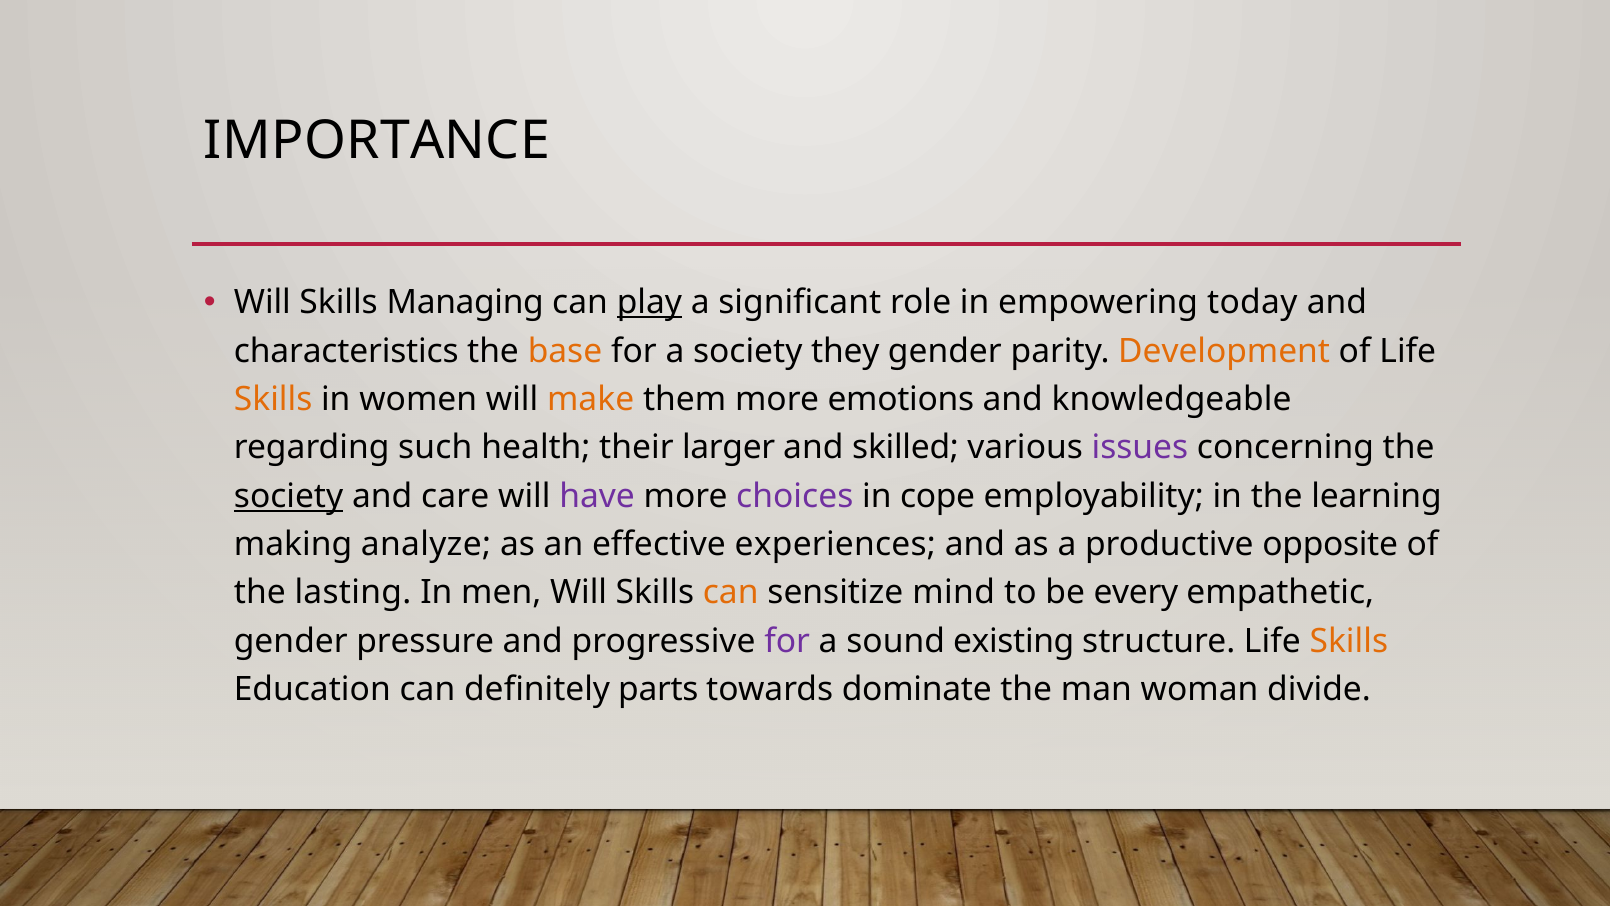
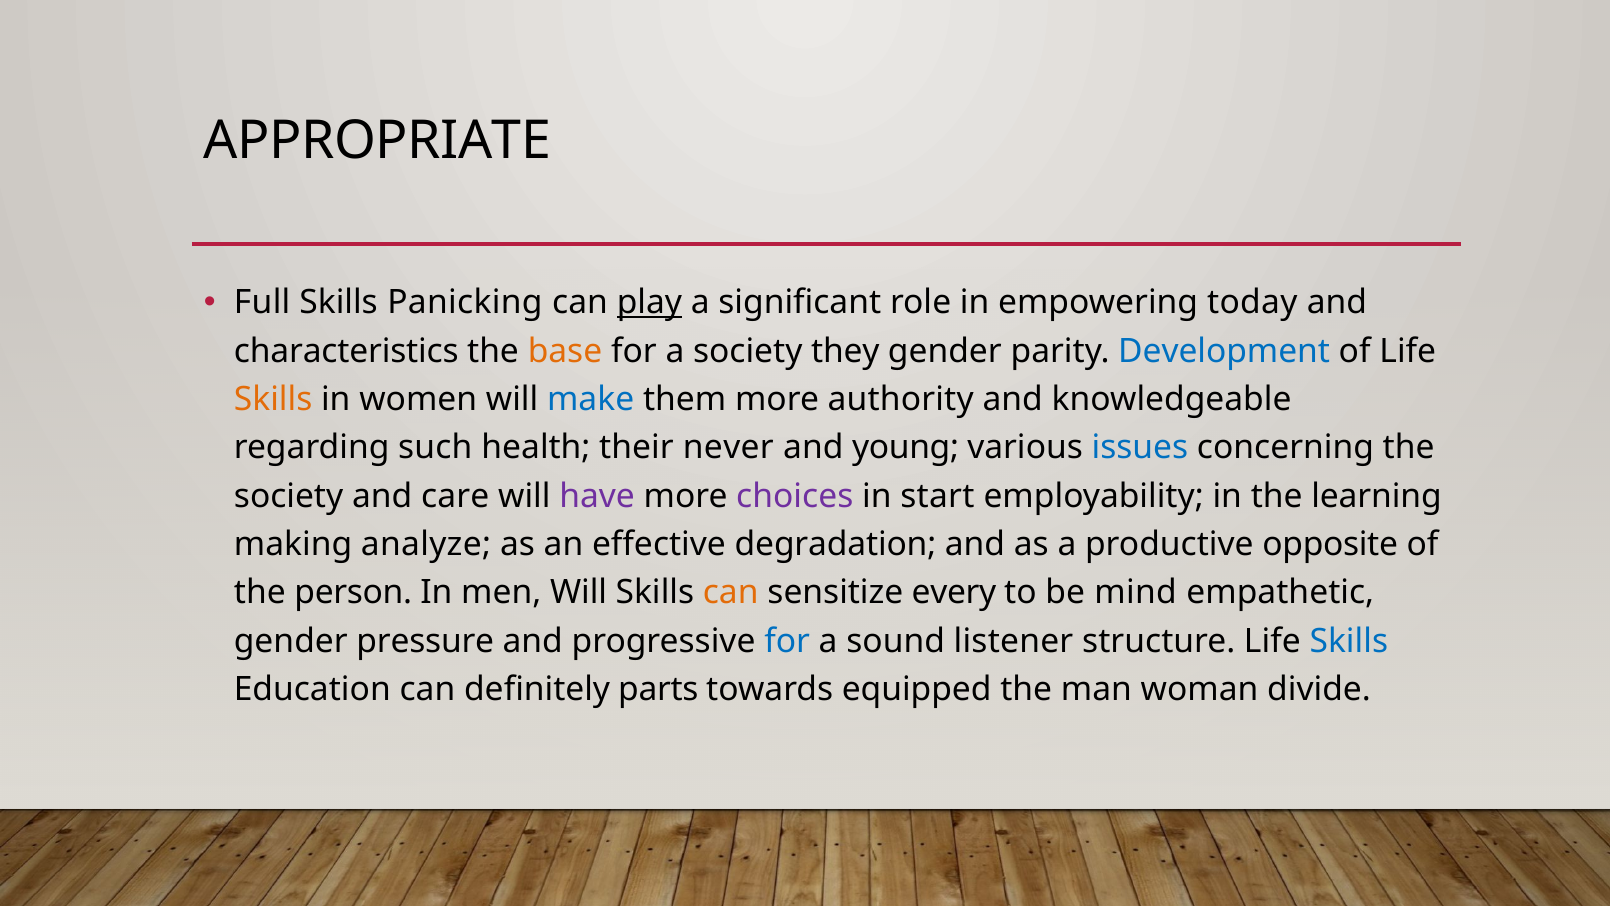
IMPORTANCE: IMPORTANCE -> APPROPRIATE (377, 141)
Will: Will -> Full (262, 303)
Managing: Managing -> Panicking (465, 303)
Development colour: orange -> blue (1224, 351)
make colour: orange -> blue (591, 399)
emotions: emotions -> authority (901, 399)
larger: larger -> never (728, 448)
skilled: skilled -> young (906, 448)
issues colour: purple -> blue (1140, 448)
society underline: present -> none (289, 496)
cope: cope -> start (937, 496)
experiences: experiences -> degradation (835, 544)
lasting: lasting -> person (353, 593)
mind: mind -> every (954, 593)
every: every -> mind (1136, 593)
for colour: purple -> blue (787, 641)
existing: existing -> listener (1013, 641)
Skills colour: orange -> blue (1349, 641)
dominate: dominate -> equipped (917, 689)
